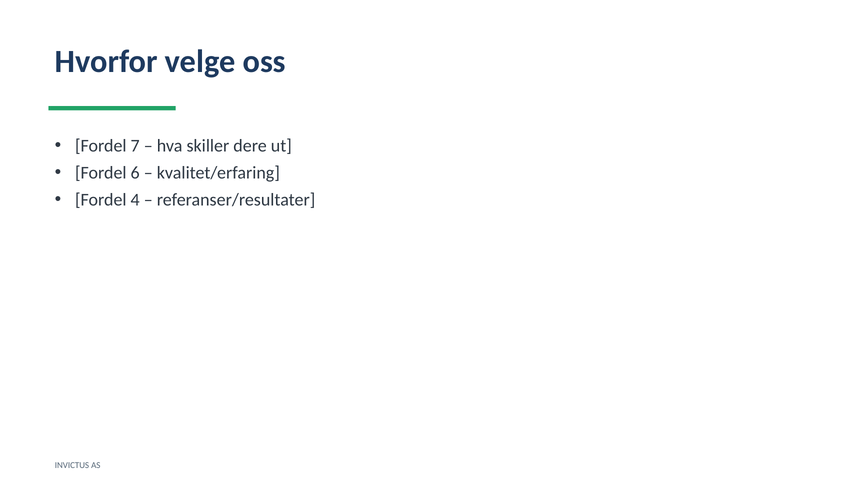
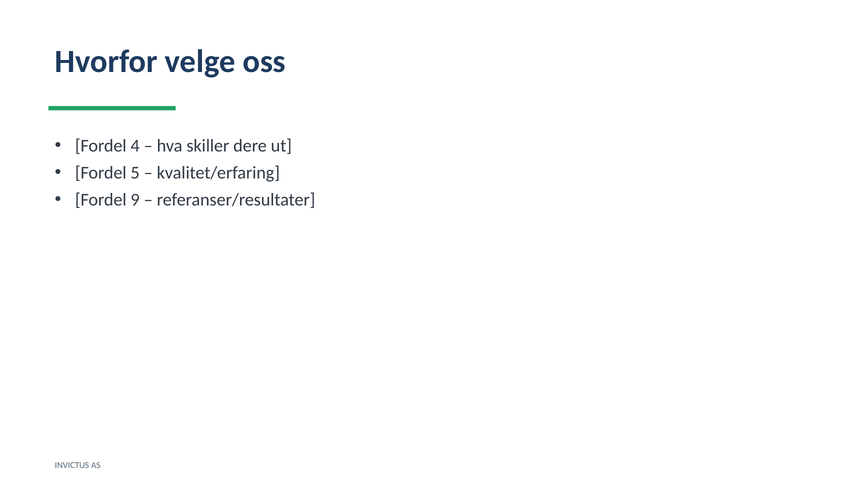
7: 7 -> 4 (135, 146)
6: 6 -> 5 (135, 173)
4: 4 -> 9 (135, 200)
